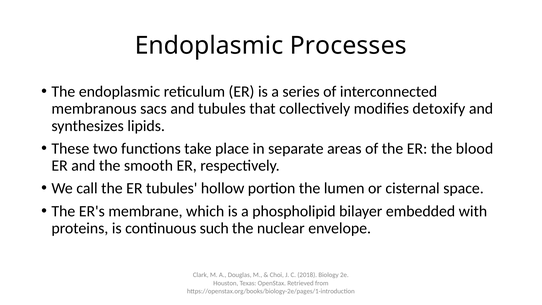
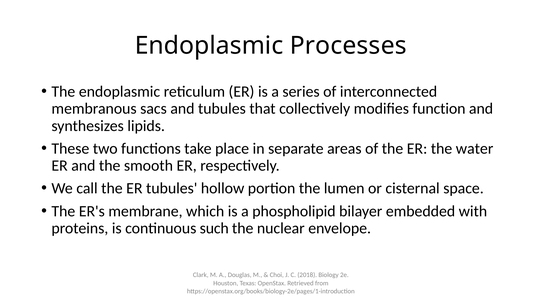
detoxify: detoxify -> function (439, 109)
blood: blood -> water (475, 149)
